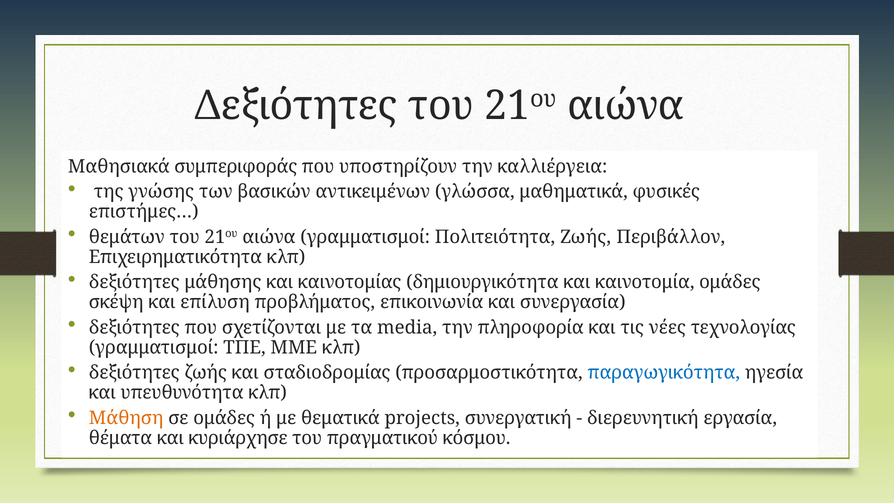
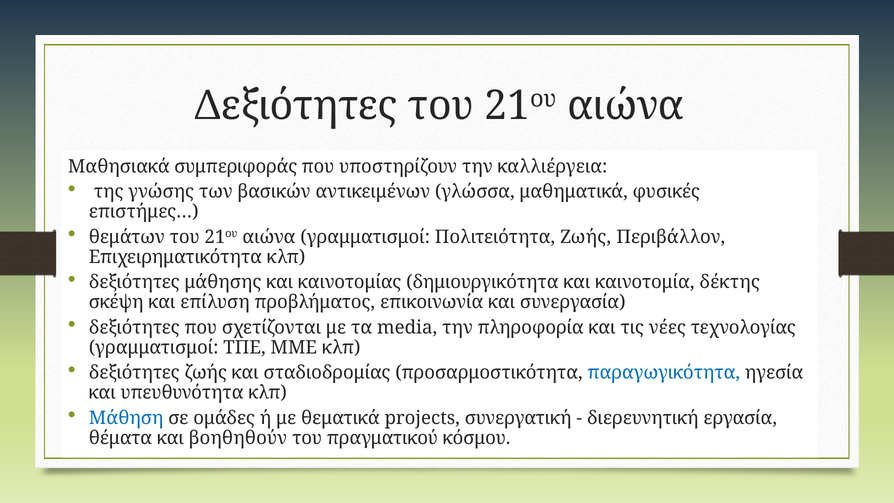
καινοτομία ομάδες: ομάδες -> δέκτης (730, 282)
Μάθηση colour: orange -> blue (126, 418)
κυριάρχησε: κυριάρχησε -> βοηθηθούν (238, 438)
